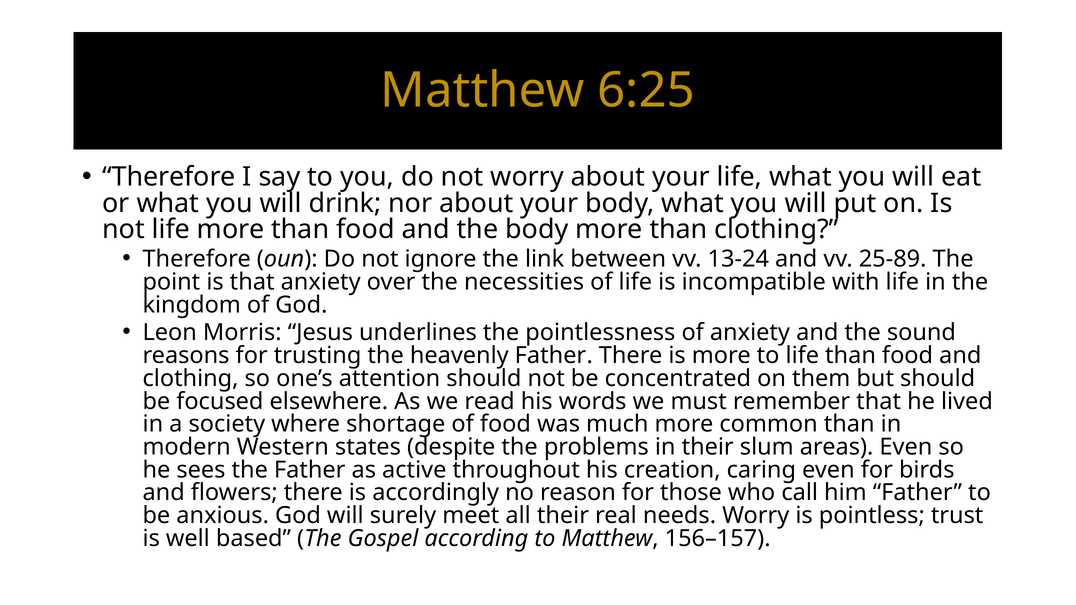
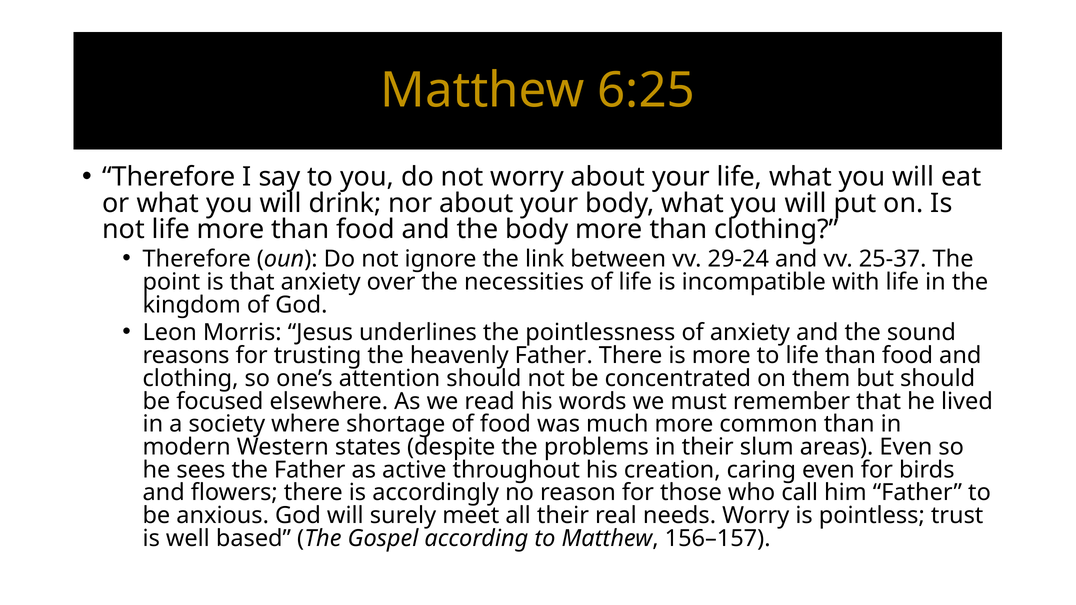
13-24: 13-24 -> 29-24 (738, 259)
25-89: 25-89 -> 25-37 (893, 259)
